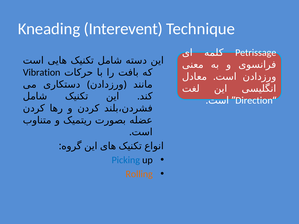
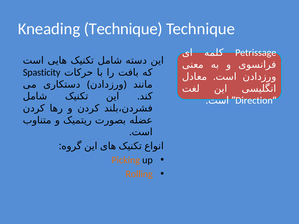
Kneading Interevent: Interevent -> Technique (123, 29)
Vibration: Vibration -> Spasticity (42, 72)
Picking colour: blue -> orange (126, 160)
